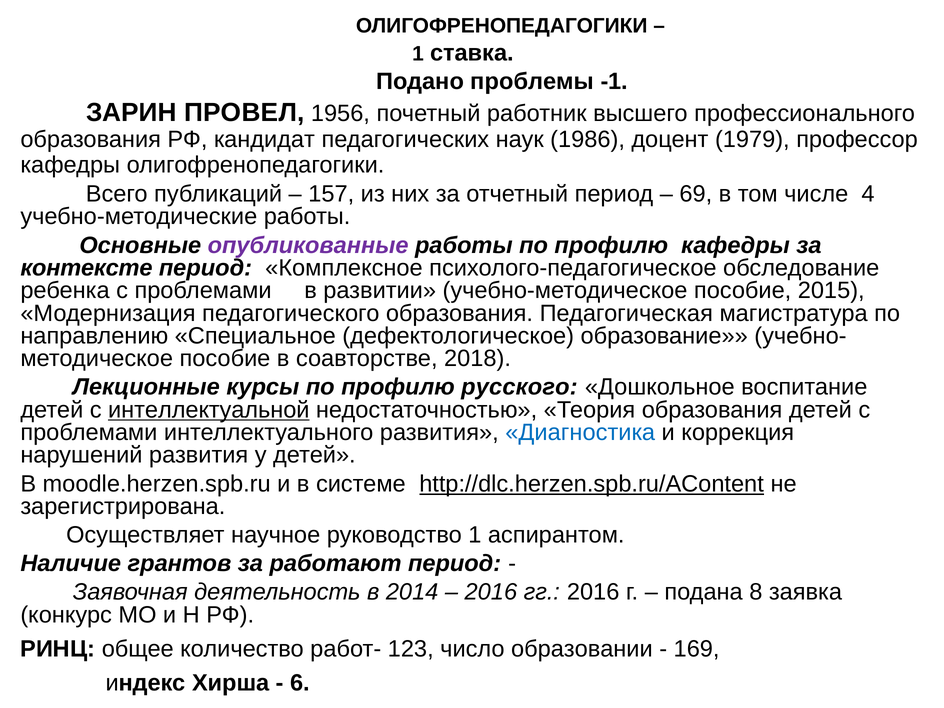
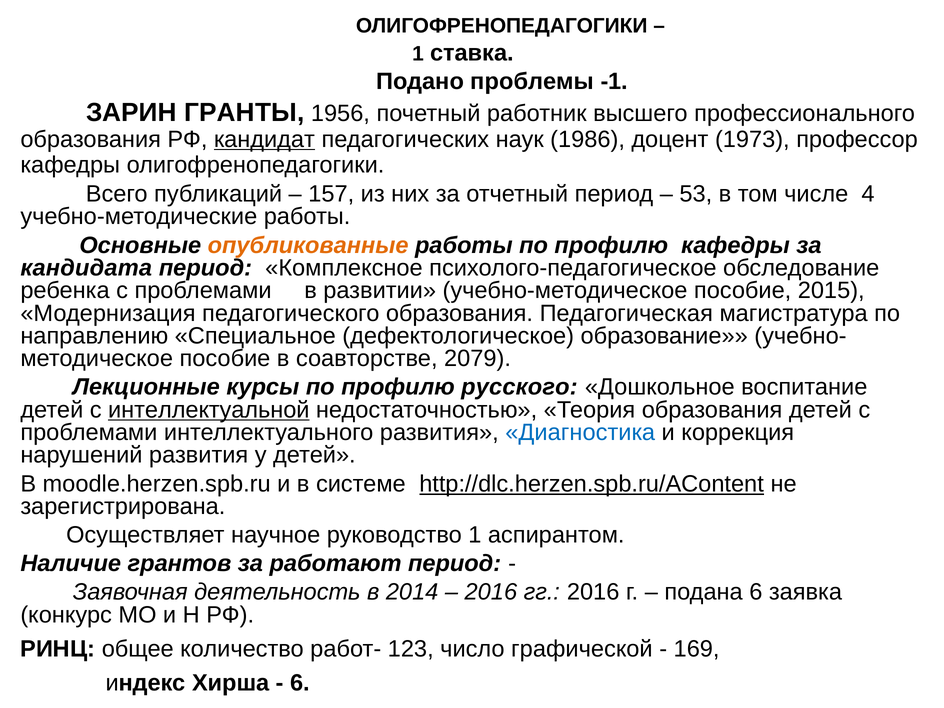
ПРОВЕЛ: ПРОВЕЛ -> ГРАНТЫ (244, 112)
кандидат underline: none -> present (264, 139)
1979: 1979 -> 1973 (752, 139)
69: 69 -> 53 (696, 194)
опубликованные colour: purple -> orange (308, 245)
контексте: контексте -> кандидата (86, 268)
2018: 2018 -> 2079 (478, 359)
подана 8: 8 -> 6 (756, 592)
образовании: образовании -> графической (582, 649)
